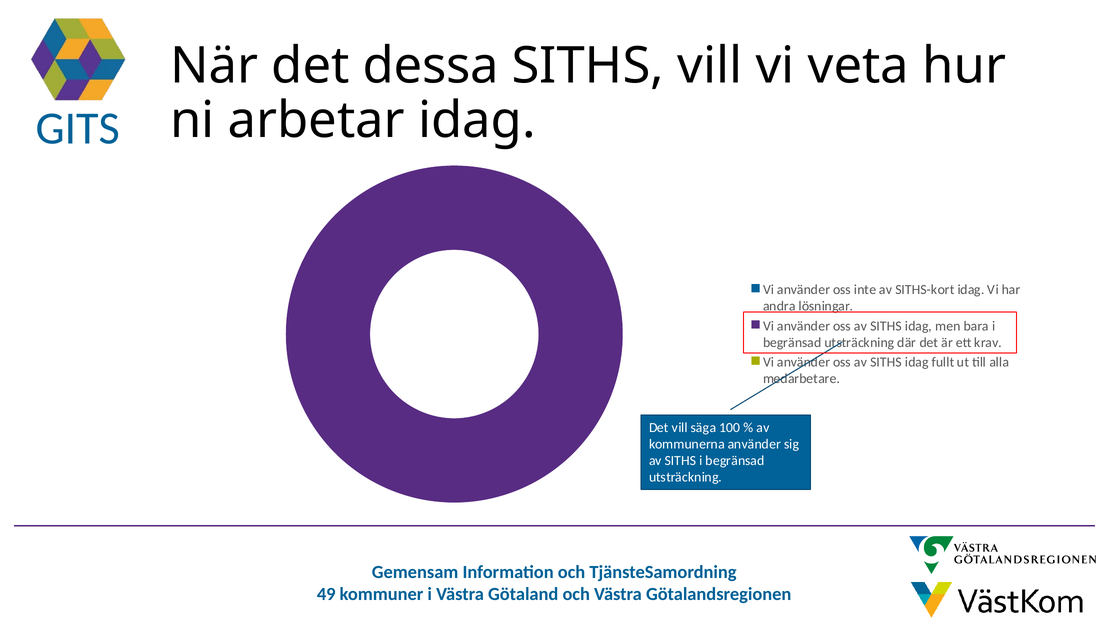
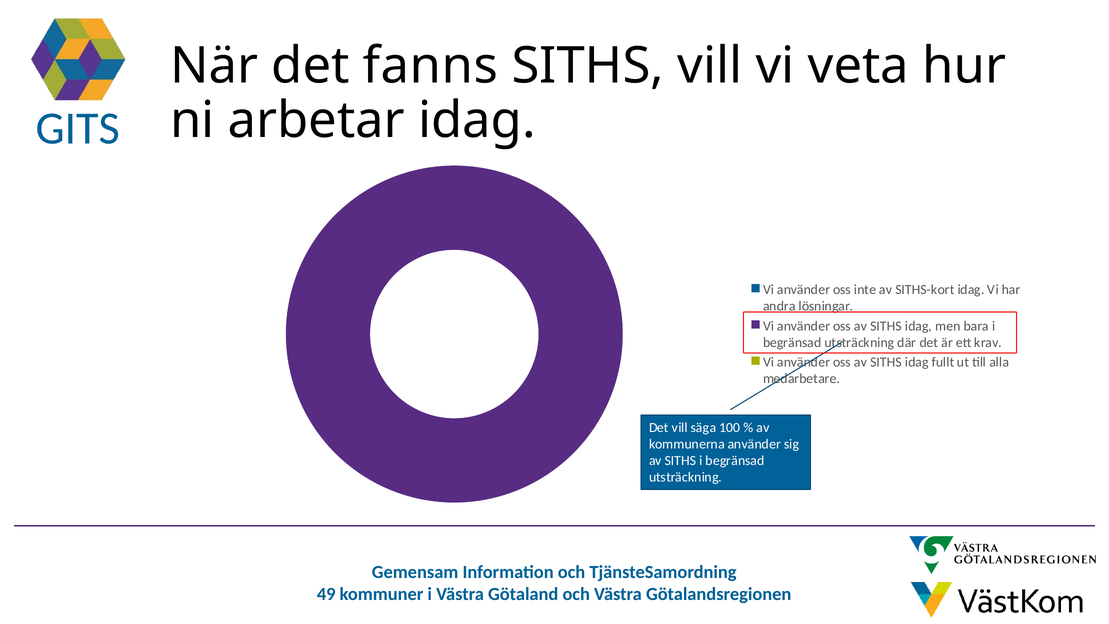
dessa: dessa -> fanns (430, 66)
